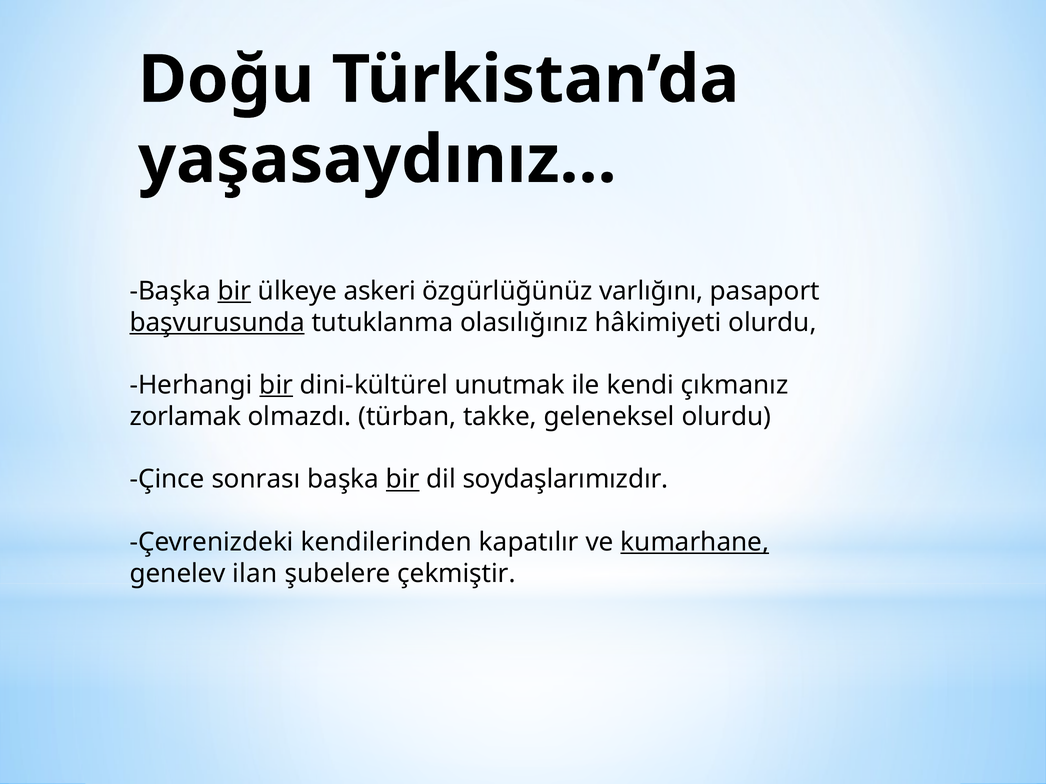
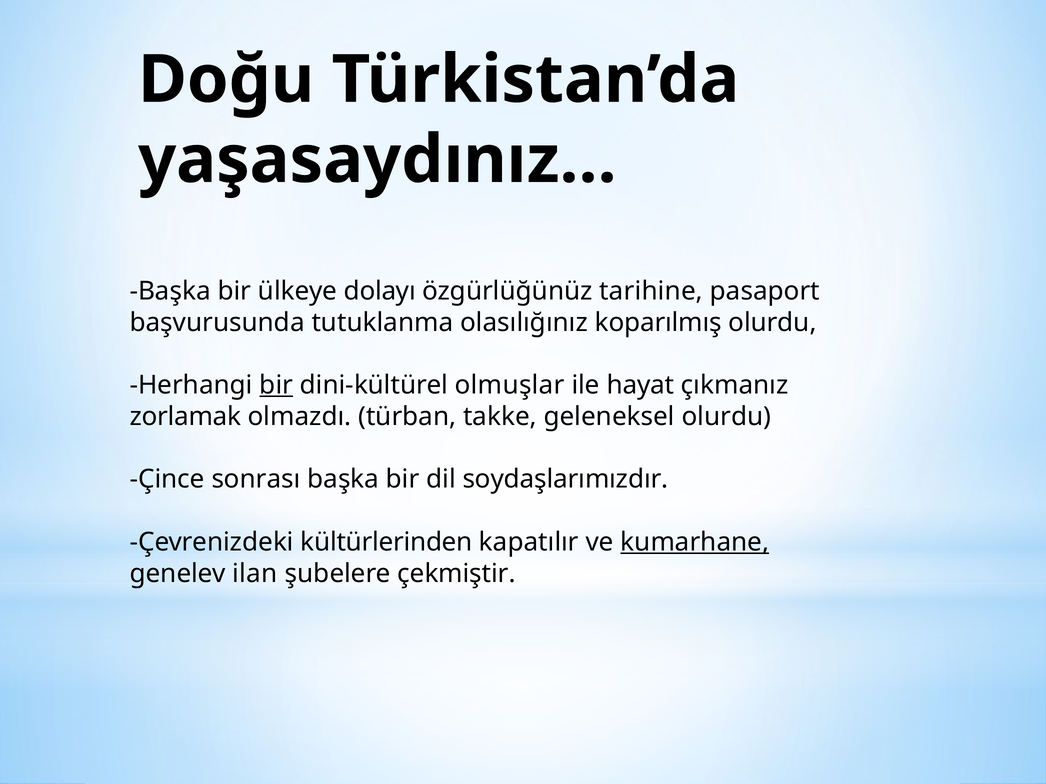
bir underline: present -> none (234, 291)
askeri: askeri -> dolayı (380, 291)
varlığını: varlığını -> tarihine (651, 291)
başvurusunda underline: present -> none (217, 323)
hâkimiyeti: hâkimiyeti -> koparılmış (658, 323)
unutmak: unutmak -> olmuşlar (510, 385)
kendi: kendi -> hayat (640, 385)
bir underline: present -> none (403, 480)
kendilerinden: kendilerinden -> kültürlerinden (386, 542)
